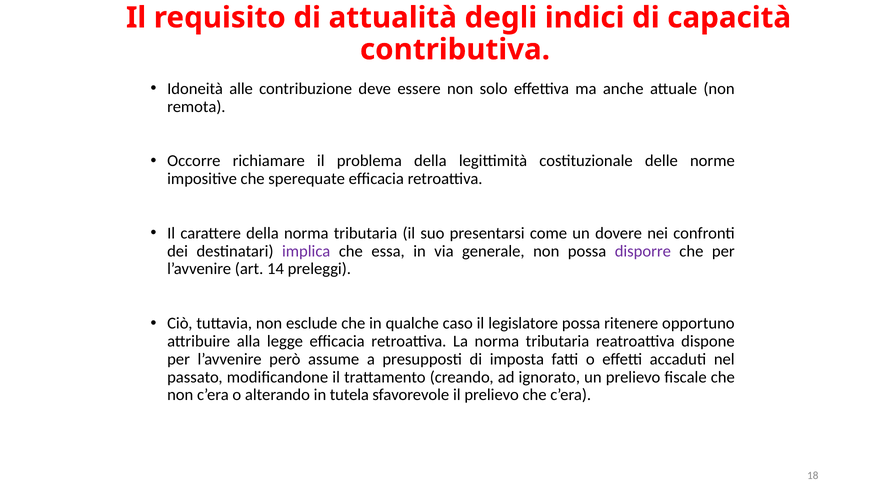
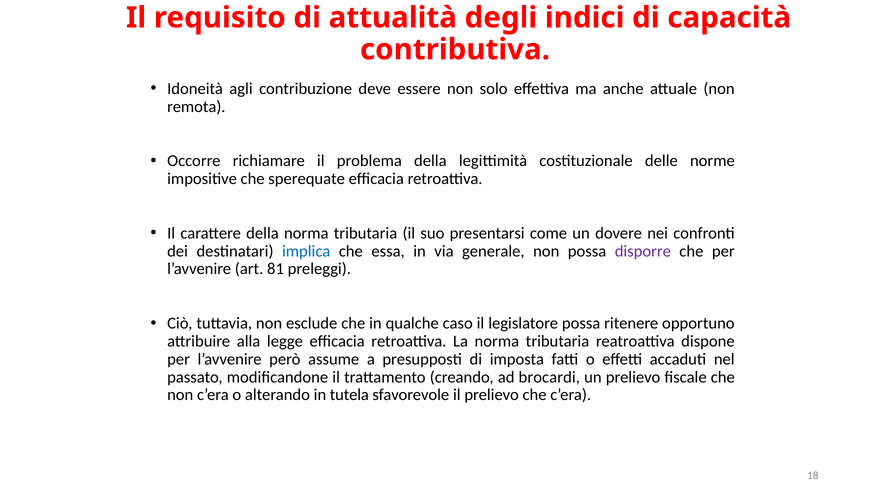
alle: alle -> agli (241, 89)
implica colour: purple -> blue (306, 251)
14: 14 -> 81 (276, 269)
ignorato: ignorato -> brocardi (549, 377)
